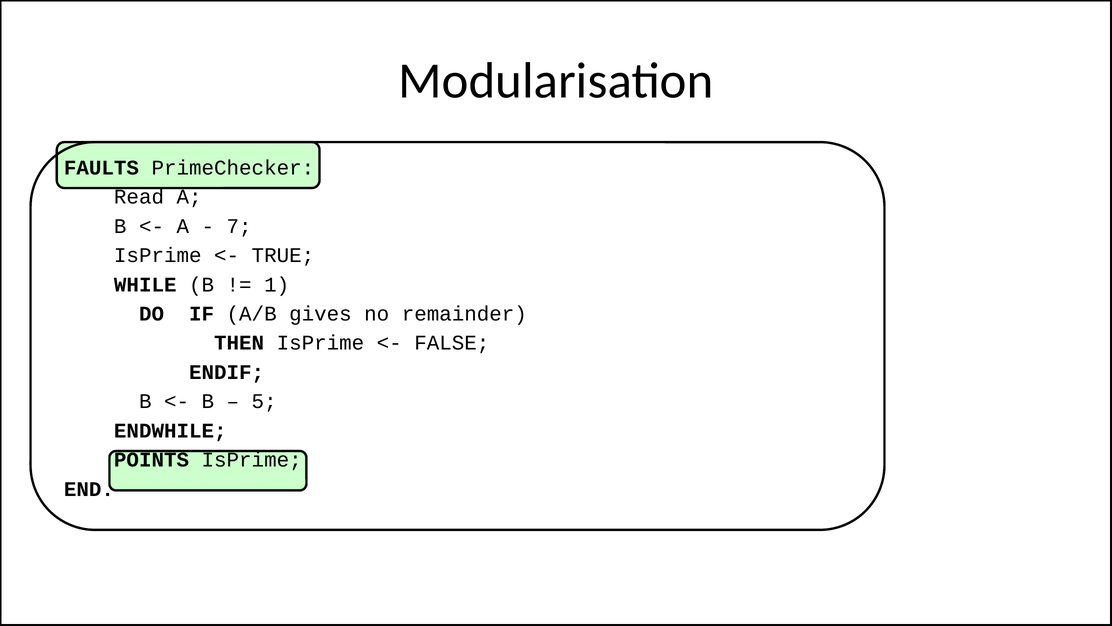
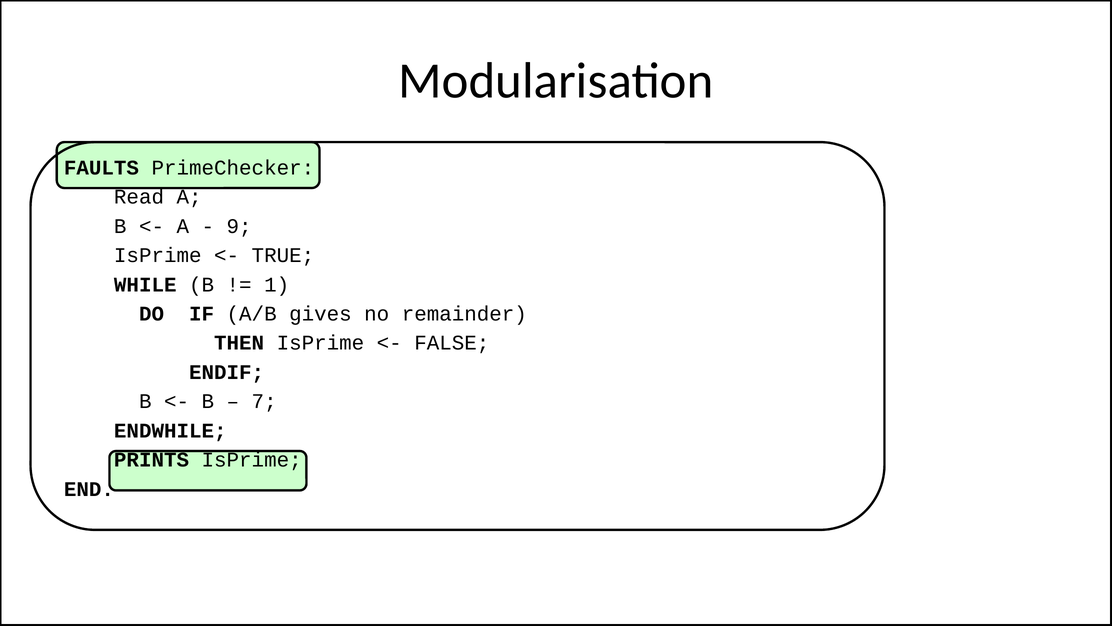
7: 7 -> 9 (239, 226)
5: 5 -> 7 (264, 401)
POINTS: POINTS -> PRINTS (152, 460)
